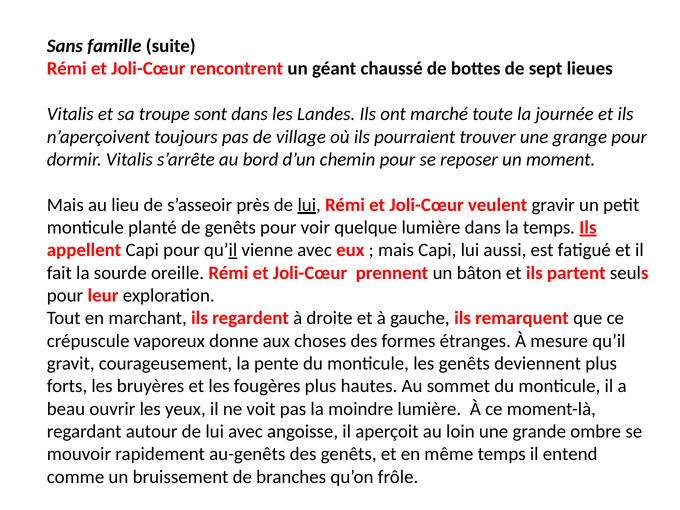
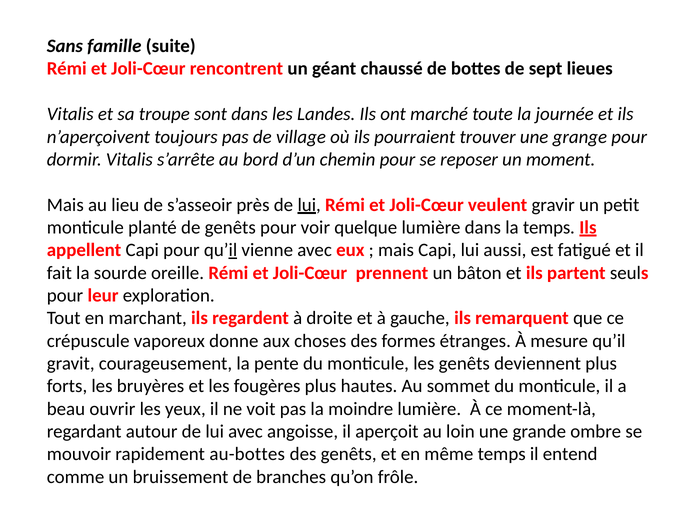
au-genêts: au-genêts -> au-bottes (247, 454)
